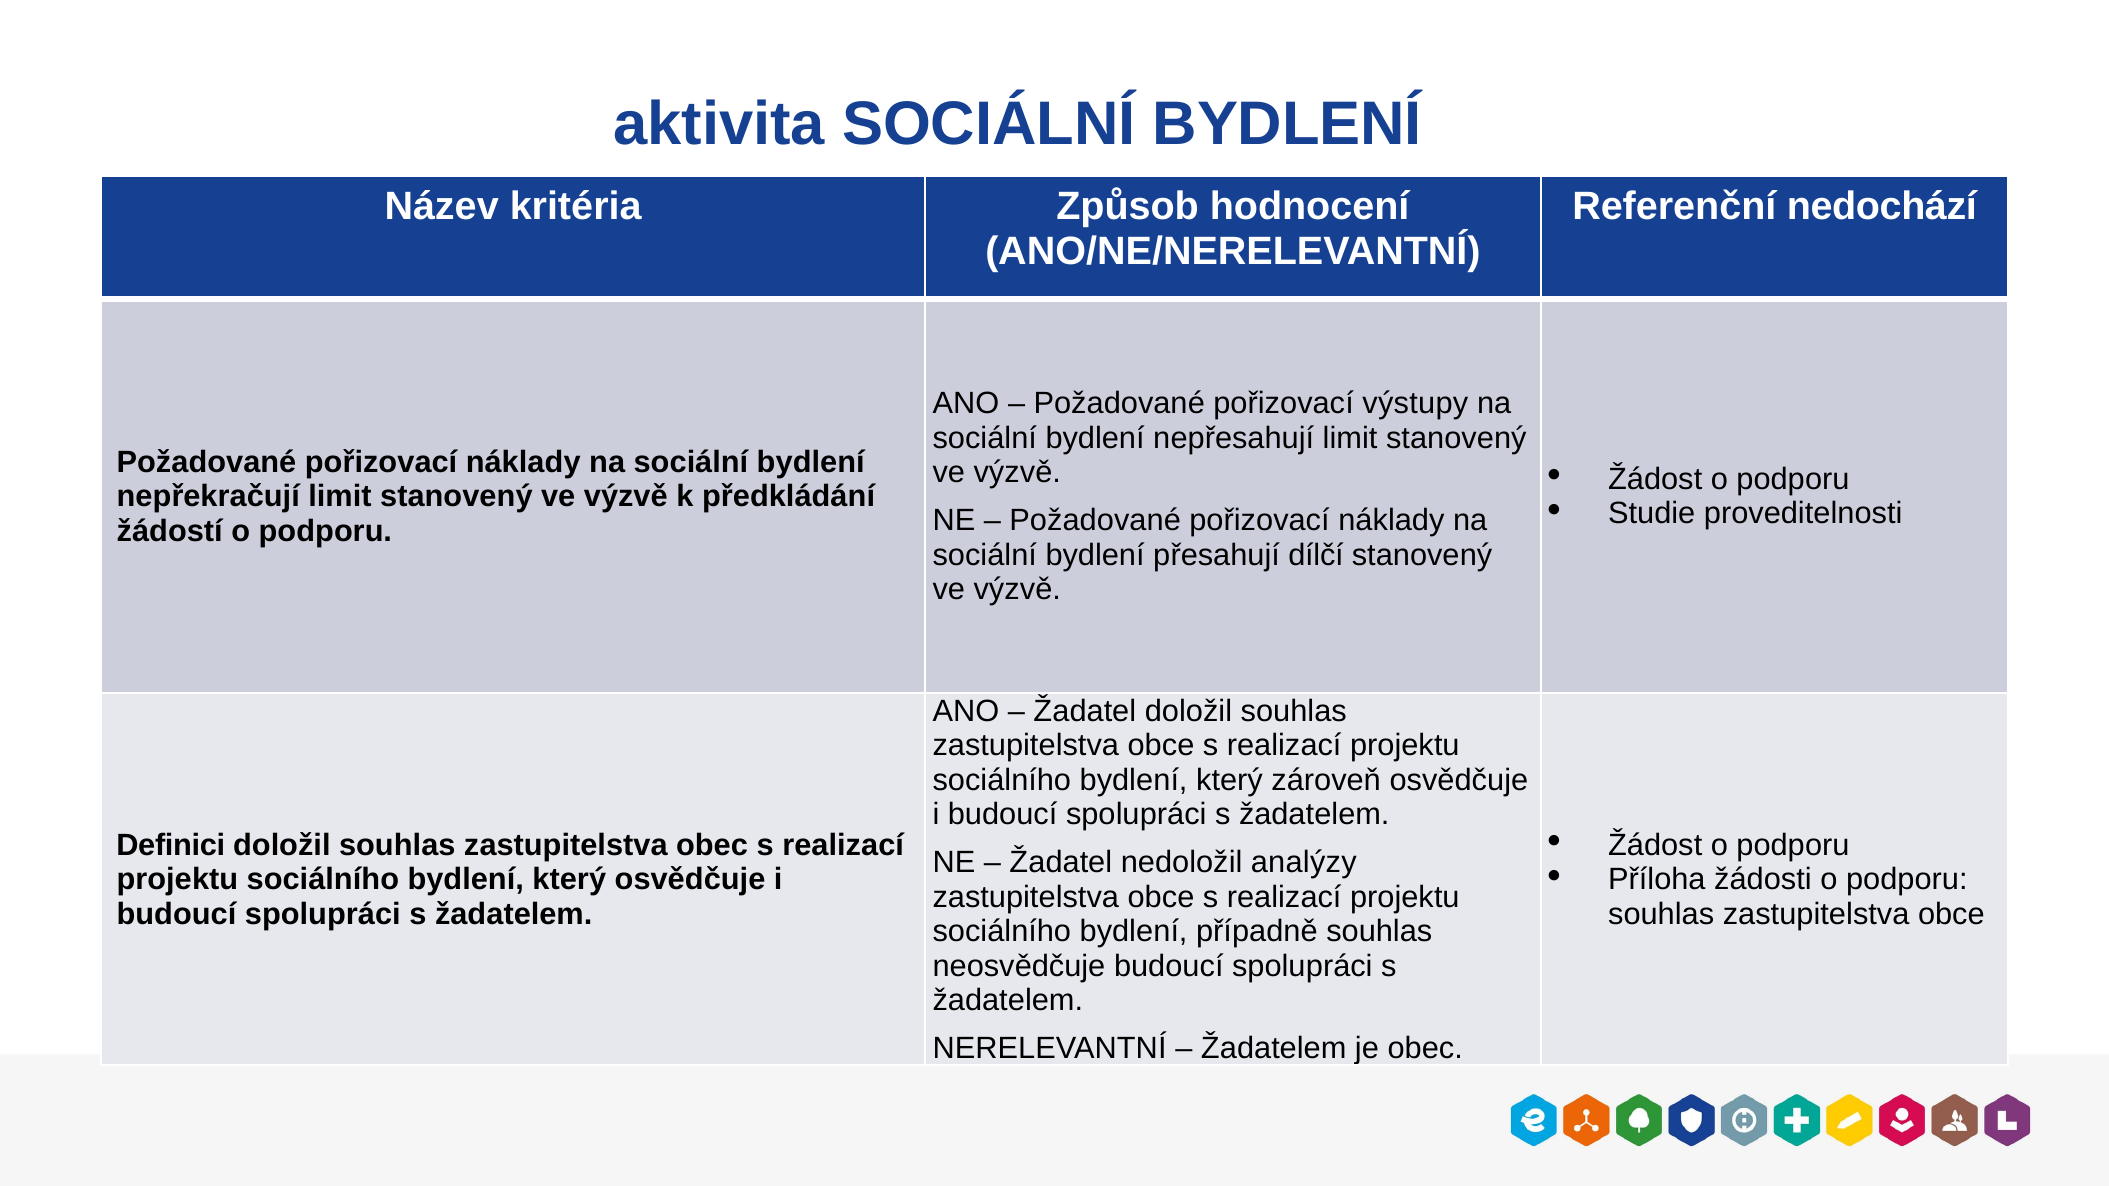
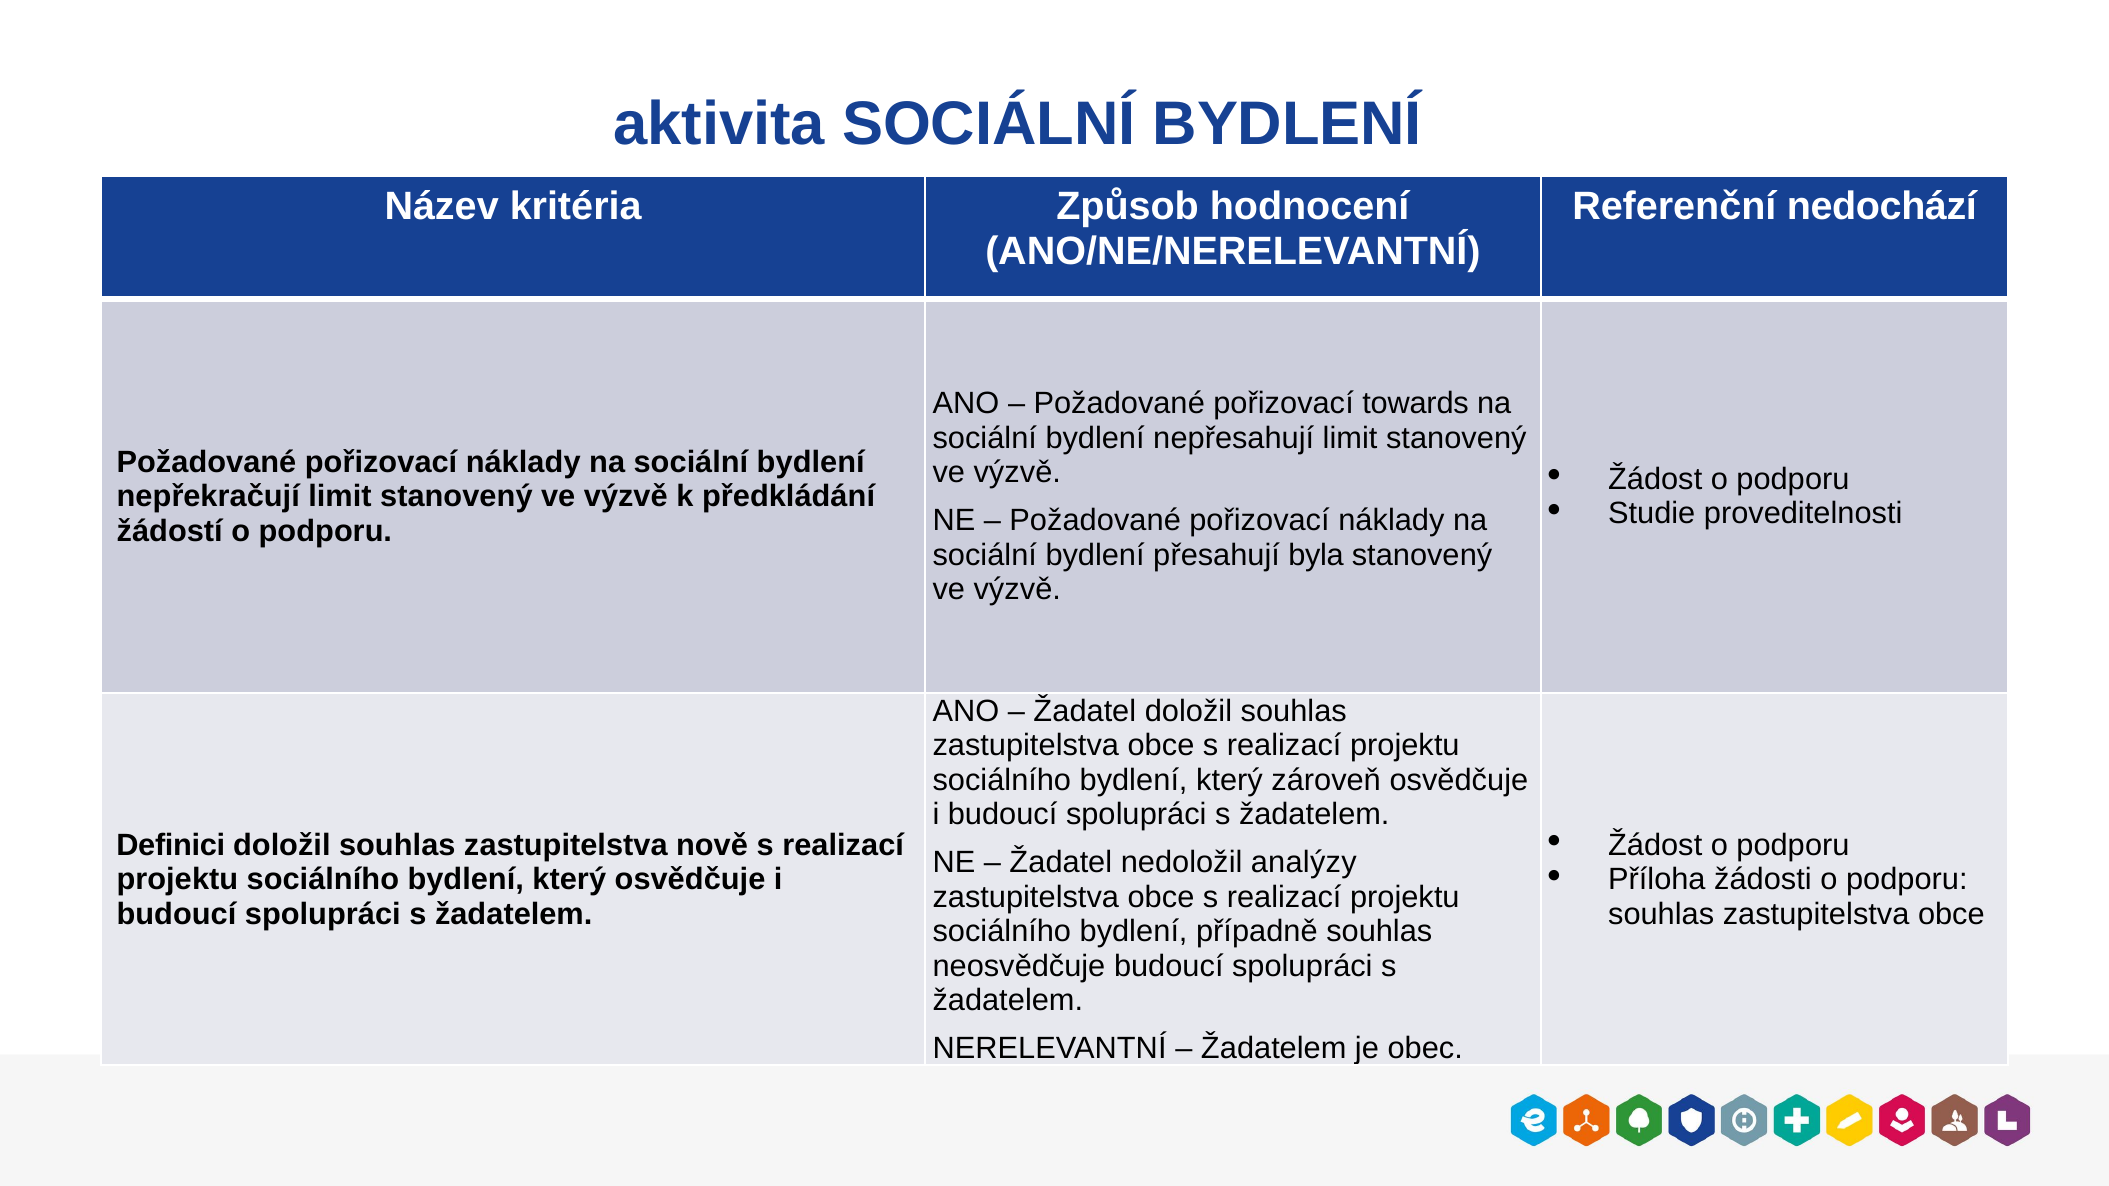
výstupy: výstupy -> towards (1416, 404)
dílčí: dílčí -> byla (1316, 555)
zastupitelstva obec: obec -> nově (712, 845)
